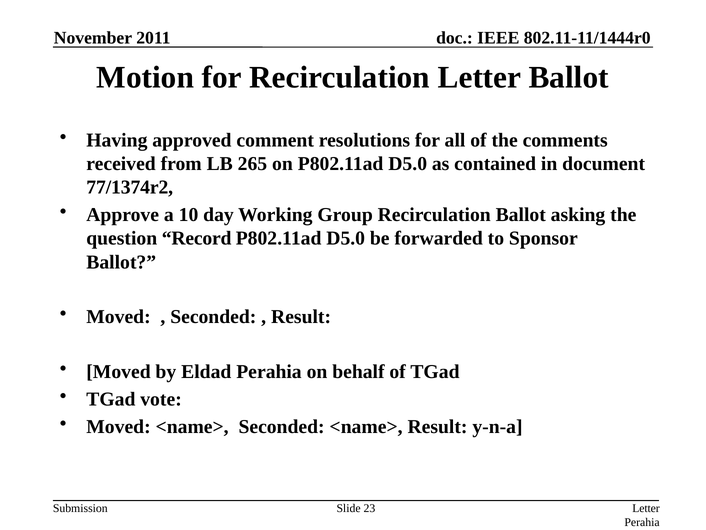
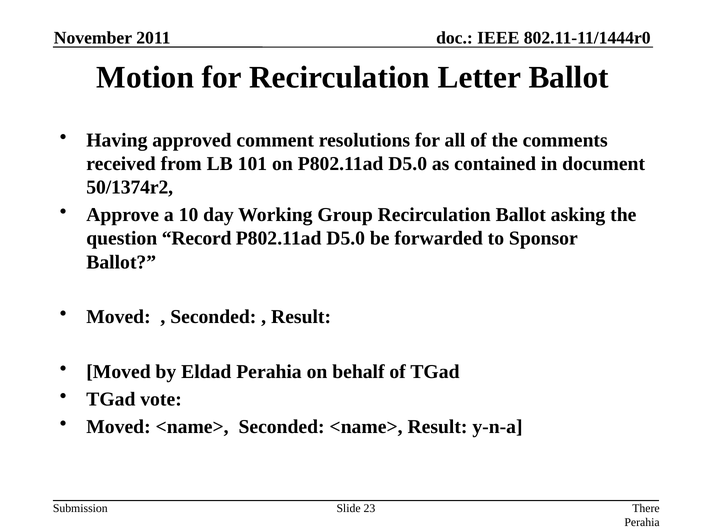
265: 265 -> 101 (252, 164)
77/1374r2: 77/1374r2 -> 50/1374r2 (130, 187)
Letter: Letter -> There (646, 508)
